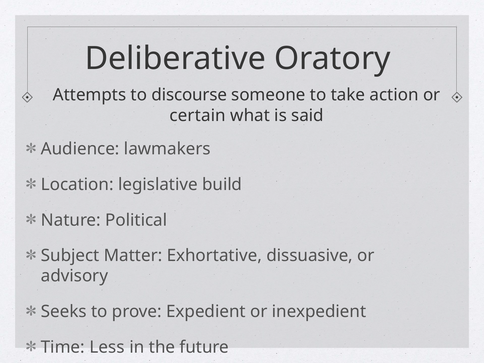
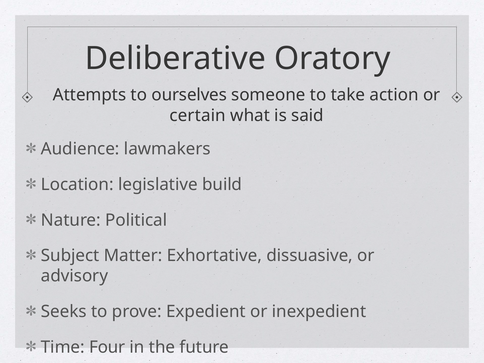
discourse: discourse -> ourselves (189, 95)
Less: Less -> Four (107, 347)
